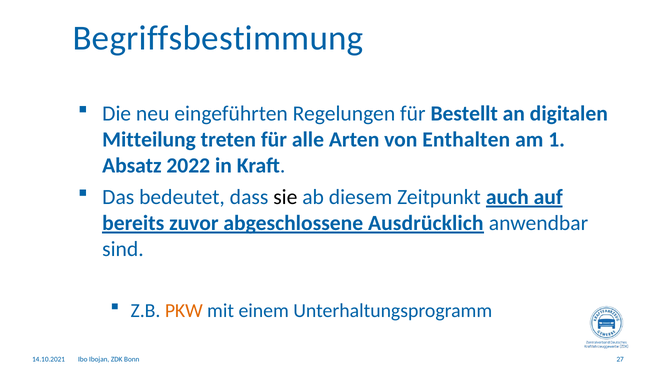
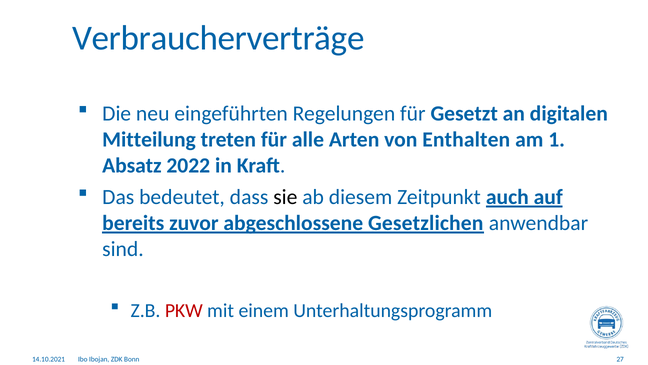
Begriffsbestimmung: Begriffsbestimmung -> Verbraucherverträge (218, 38)
Bestellt: Bestellt -> Gesetzt (464, 114)
Ausdrücklich: Ausdrücklich -> Gesetzlichen (426, 223)
PKW colour: orange -> red (184, 310)
